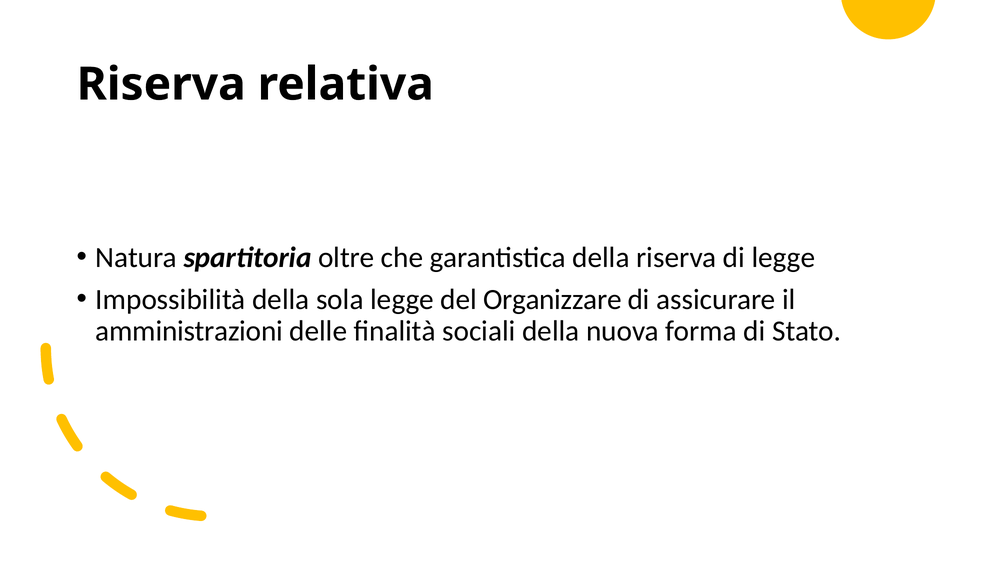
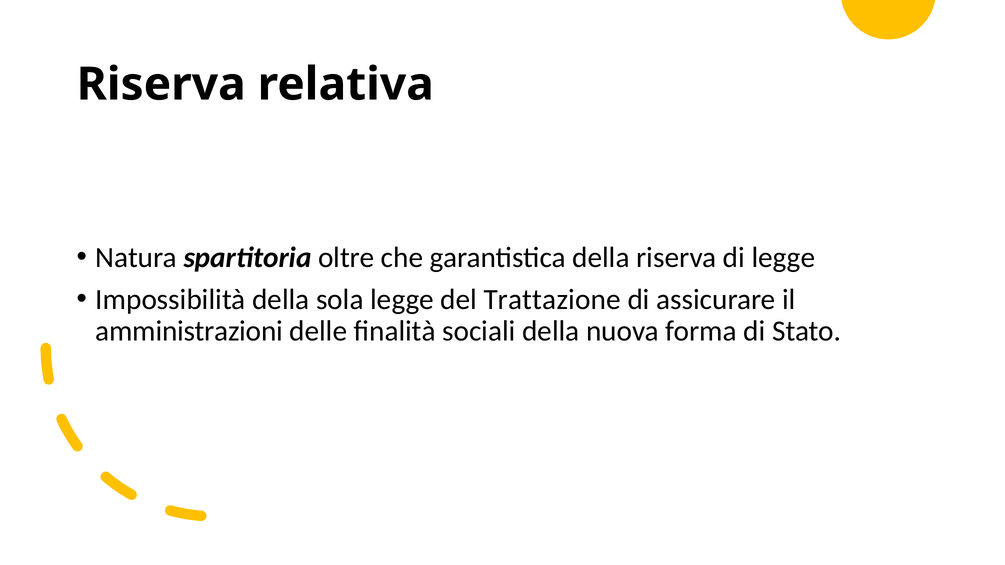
Organizzare: Organizzare -> Trattazione (552, 300)
